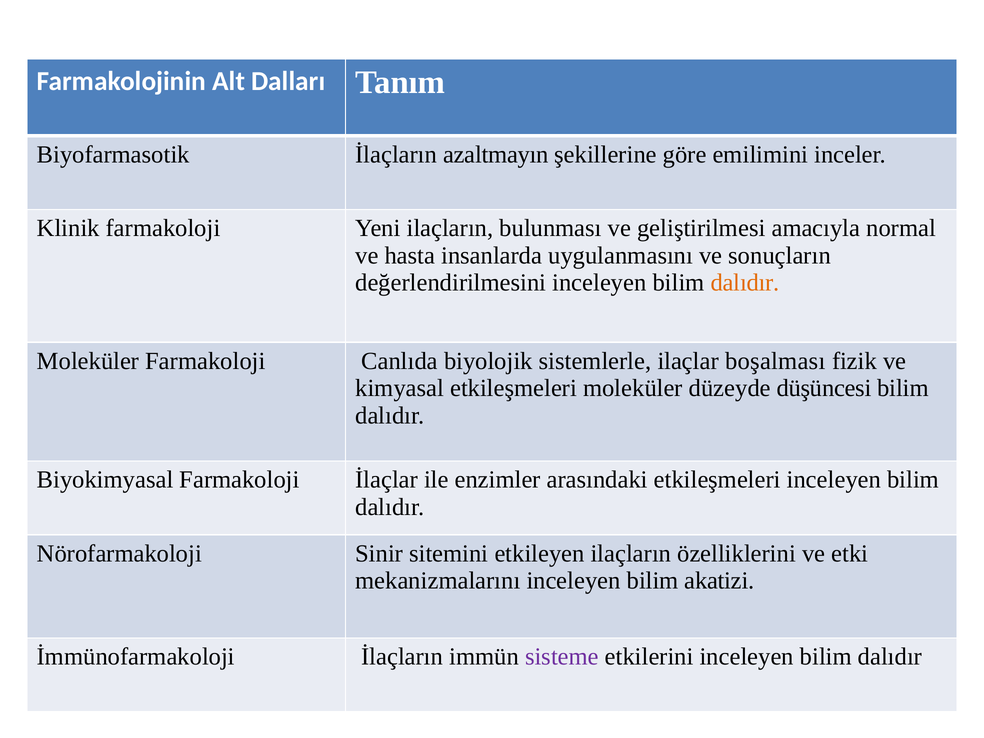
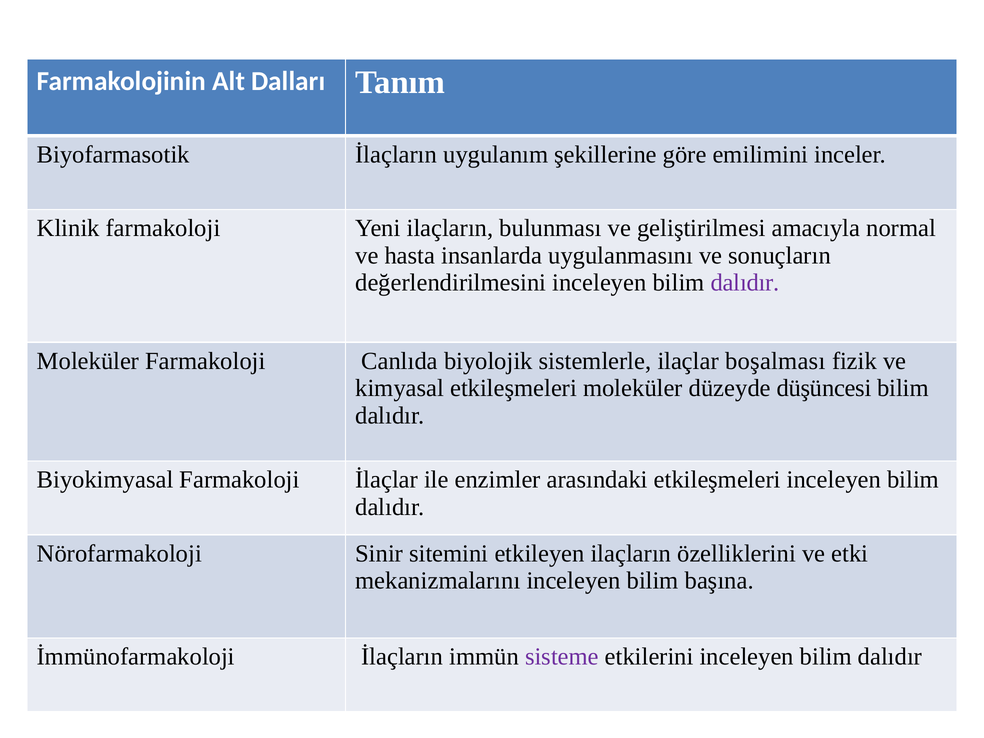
azaltmayın: azaltmayın -> uygulanım (496, 155)
dalıdır colour: orange -> purple (745, 283)
akatizi: akatizi -> başına (719, 581)
